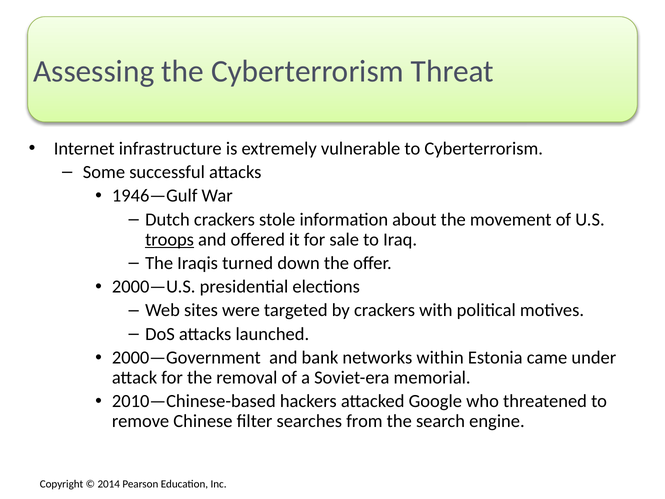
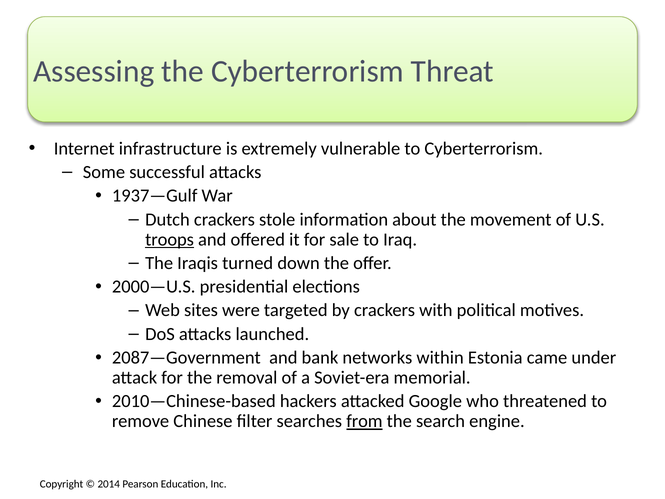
1946—Gulf: 1946—Gulf -> 1937—Gulf (155, 196)
2000—Government: 2000—Government -> 2087—Government (186, 358)
from underline: none -> present (364, 421)
